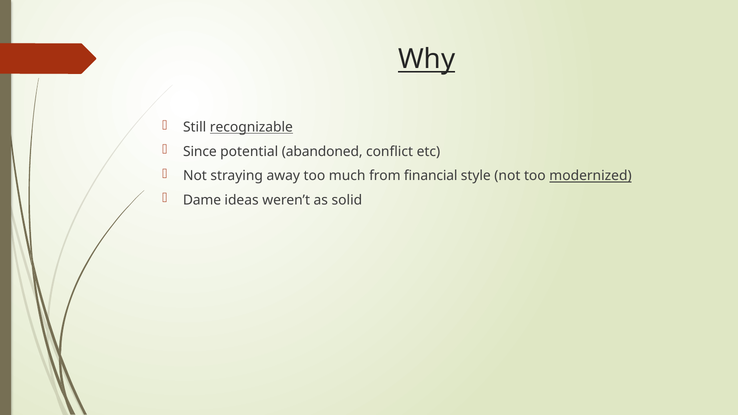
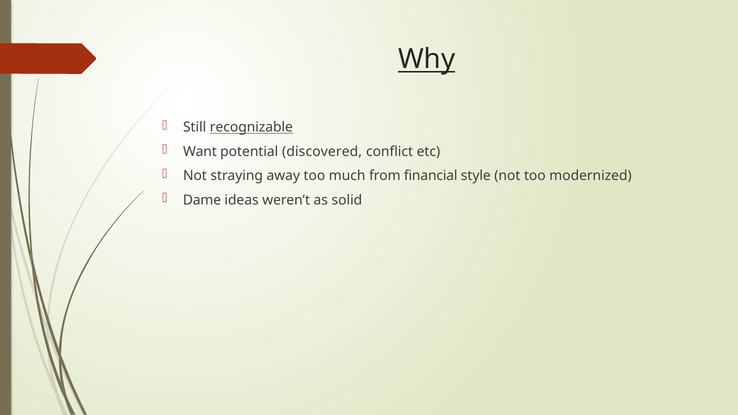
Since: Since -> Want (200, 152)
abandoned: abandoned -> discovered (322, 152)
modernized underline: present -> none (590, 176)
